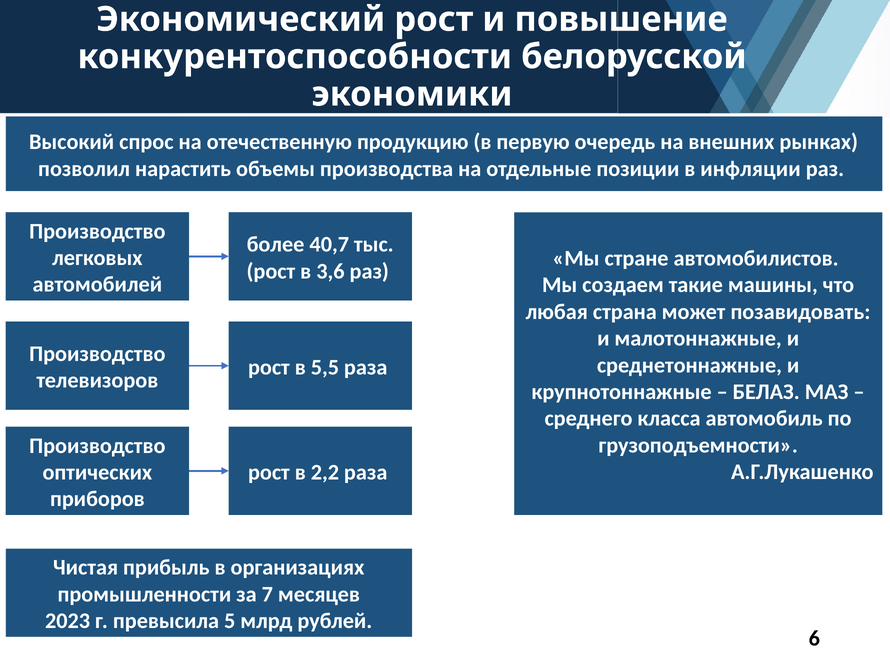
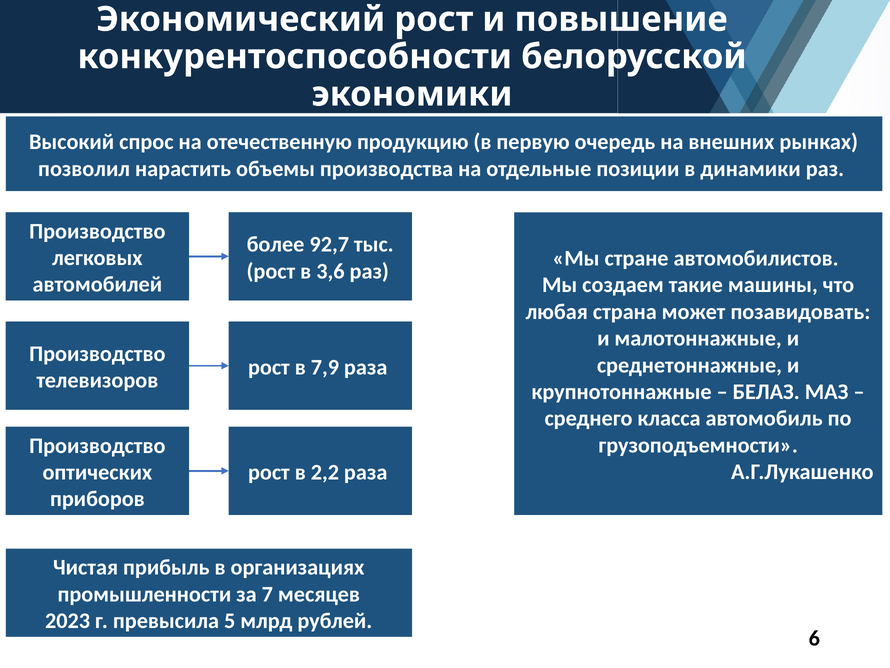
инфляции: инфляции -> динамики (751, 169)
40,7: 40,7 -> 92,7 (329, 244)
5,5: 5,5 -> 7,9 (325, 367)
